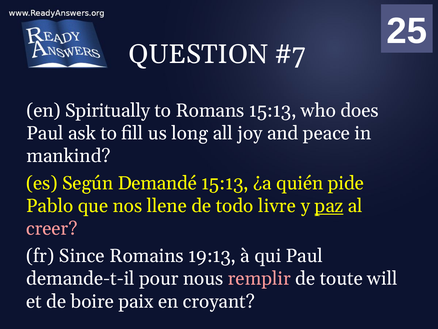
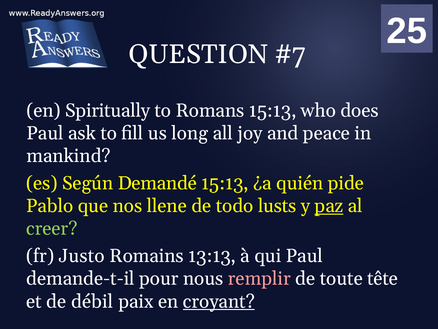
livre: livre -> lusts (277, 206)
creer colour: pink -> light green (52, 228)
Since: Since -> Justo (82, 256)
19:13: 19:13 -> 13:13 (212, 256)
will: will -> tête (383, 278)
boire: boire -> débil (92, 301)
croyant underline: none -> present (219, 301)
